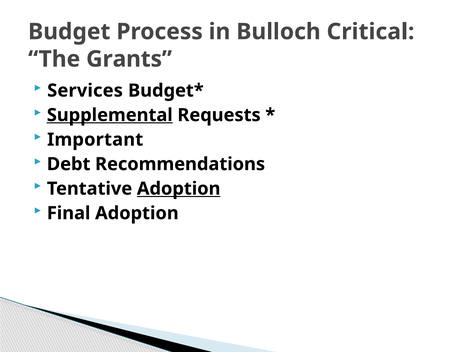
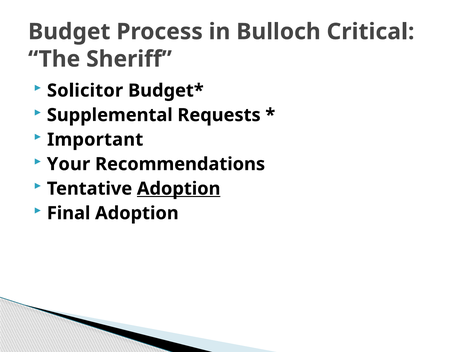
Grants: Grants -> Sheriff (129, 59)
Services: Services -> Solicitor (85, 91)
Supplemental underline: present -> none (110, 115)
Debt: Debt -> Your (69, 164)
